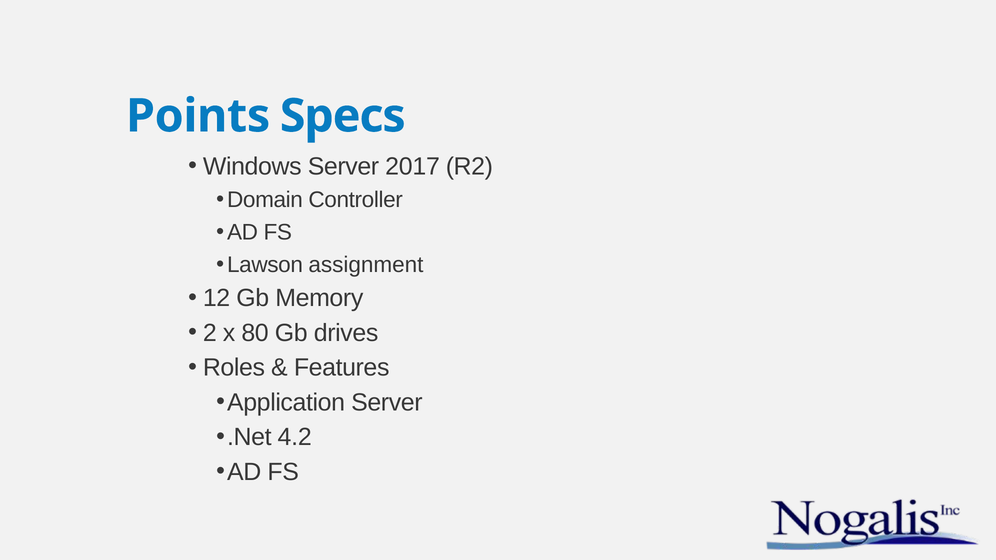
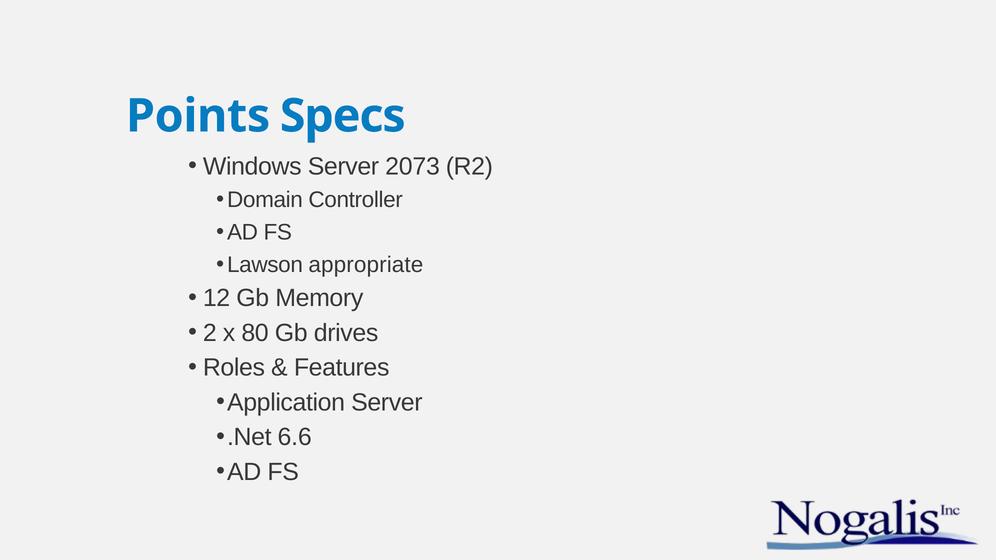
2017: 2017 -> 2073 (413, 166)
assignment: assignment -> appropriate (366, 265)
4.2: 4.2 -> 6.6 (295, 437)
